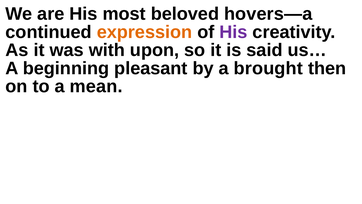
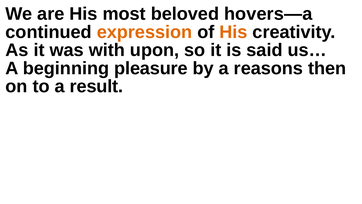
His colour: purple -> orange (233, 32)
pleasant: pleasant -> pleasure (151, 68)
brought: brought -> reasons (268, 68)
mean: mean -> result (96, 86)
